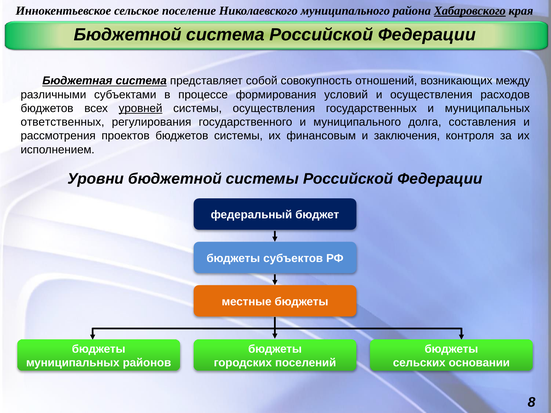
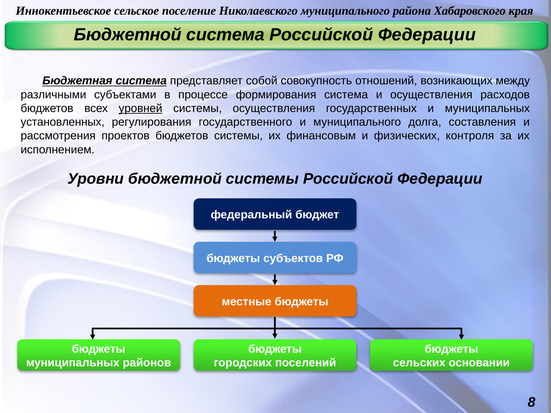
Хабаровского underline: present -> none (470, 11)
формирования условий: условий -> система (346, 95)
ответственных: ответственных -> установленных (63, 122)
заключения: заключения -> физических (407, 136)
